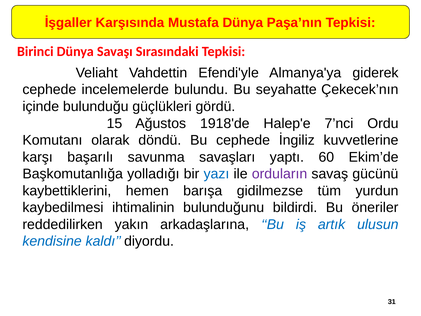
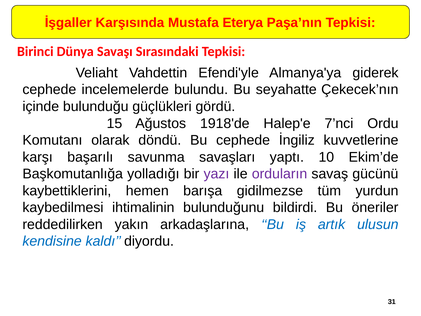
Mustafa Dünya: Dünya -> Eterya (243, 23)
60: 60 -> 10 (326, 157)
yazı colour: blue -> purple (216, 174)
